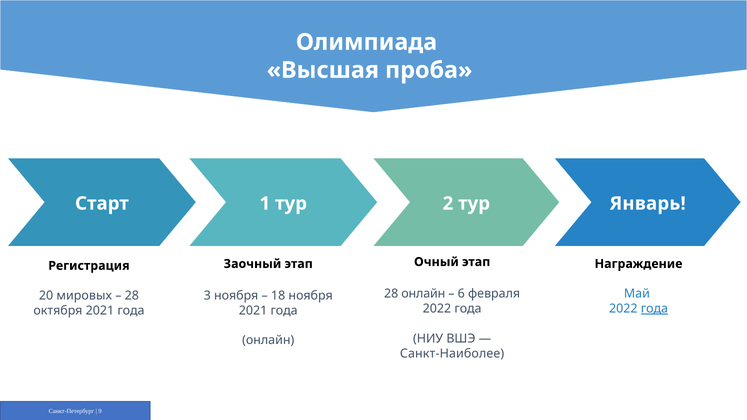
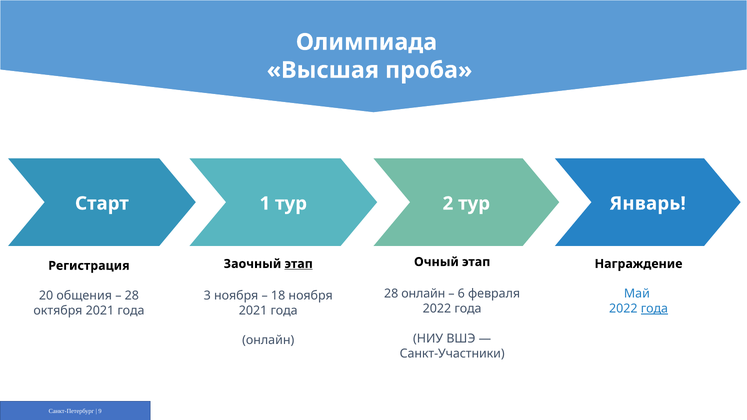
этап underline: none -> present (299, 264)
мировых: мировых -> общения (84, 296)
Санкт-Наиболее: Санкт-Наиболее -> Санкт-Участники (452, 354)
